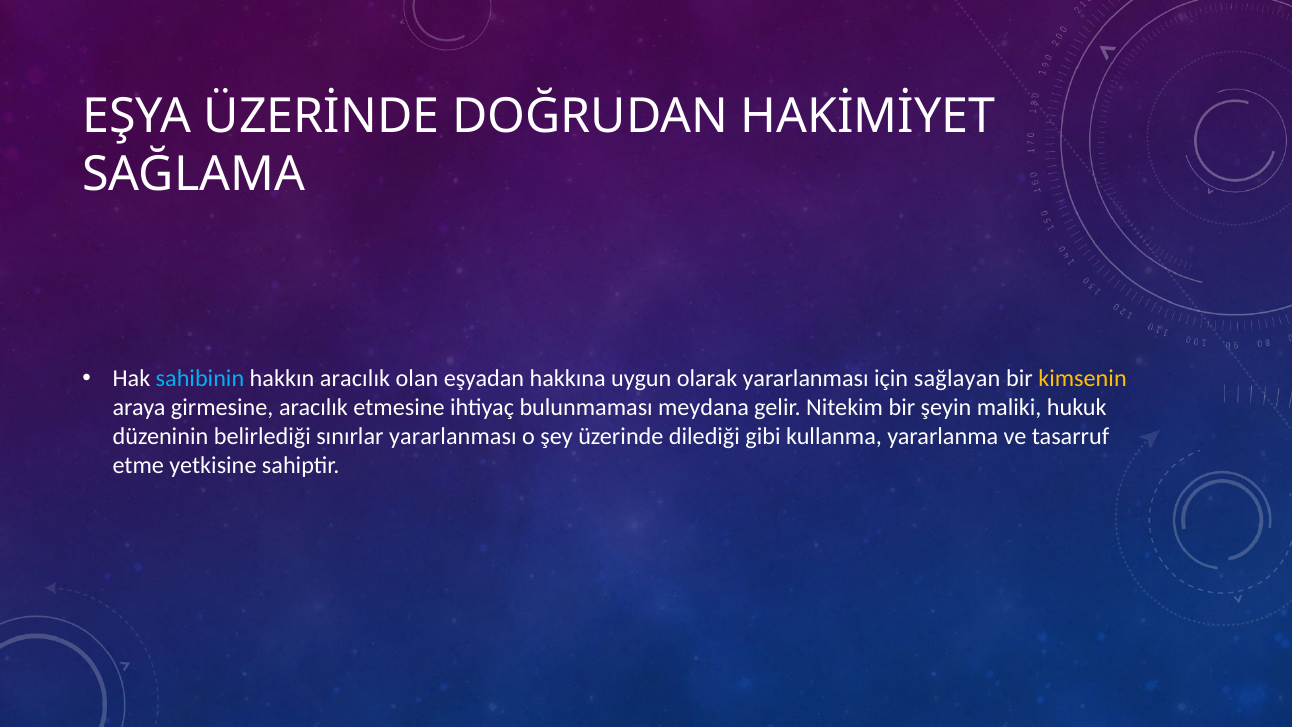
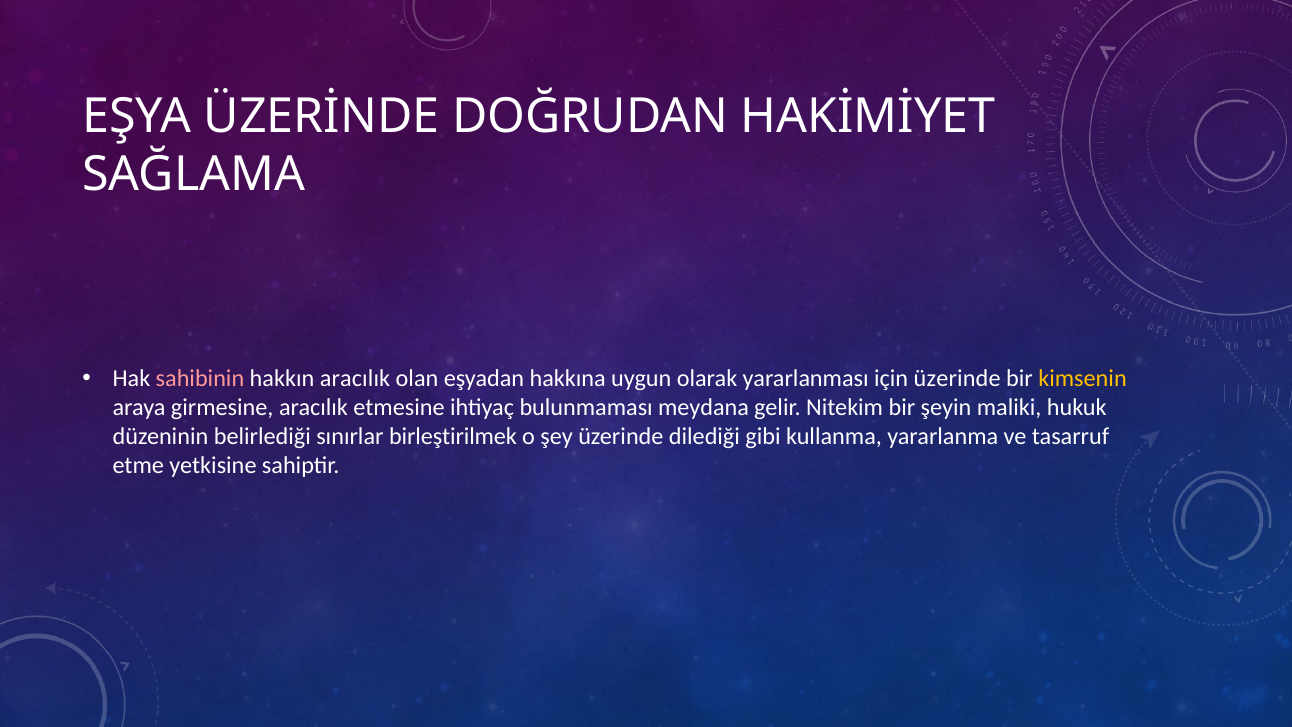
sahibinin colour: light blue -> pink (200, 378)
için sağlayan: sağlayan -> üzerinde (957, 378)
sınırlar yararlanması: yararlanması -> birleştirilmek (453, 437)
